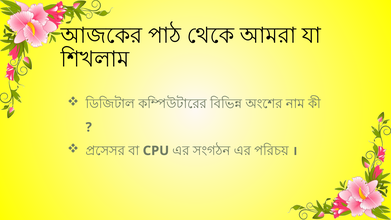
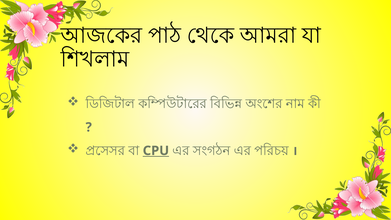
CPU underline: none -> present (156, 151)
